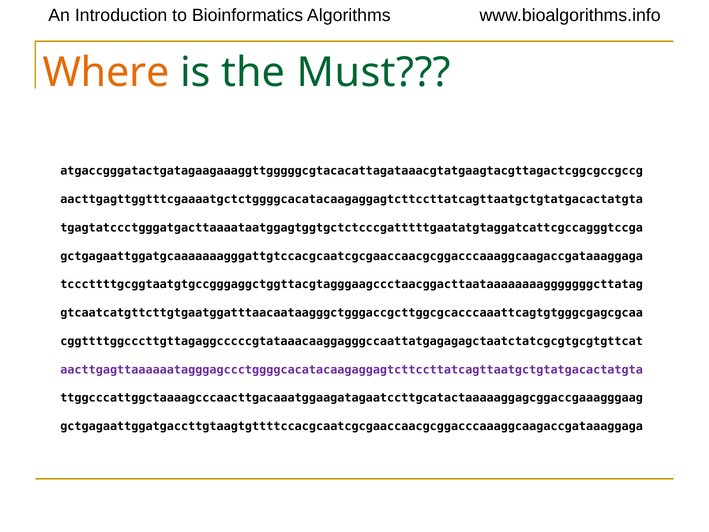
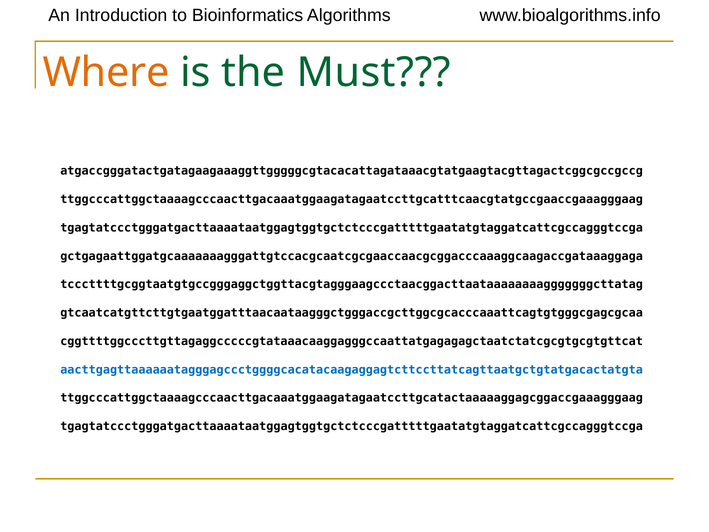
aacttgagttggtttcgaaaatgctctggggcacatacaagaggagtcttccttatcagttaatgctgtatgacactatgta: aacttgagttggtttcgaaaatgctctggggcacatacaagaggagtcttccttatcagttaatgctgtatgacactatgta -> ttggcccattggctaaaagcccaacttgacaaatggaagatagaatccttgcatttcaacgtatgccgaaccgaaagggaag (352, 199)
aacttgagttaaaaaatagggagccctggggcacatacaagaggagtcttccttatcagttaatgctgtatgacactatgta colour: purple -> blue (352, 370)
gctgagaattggatgaccttgtaagtgttttccacgcaatcgcgaaccaacgcggacccaaaggcaagaccgataaaggaga: gctgagaattggatgaccttgtaagtgttttccacgcaatcgcgaaccaacgcggacccaaaggcaagaccgataaaggaga -> tgagtatccctgggatgacttaaaataatggagtggtgctctcccgatttttgaatatgtaggatcattcgccagggtccga (352, 426)
